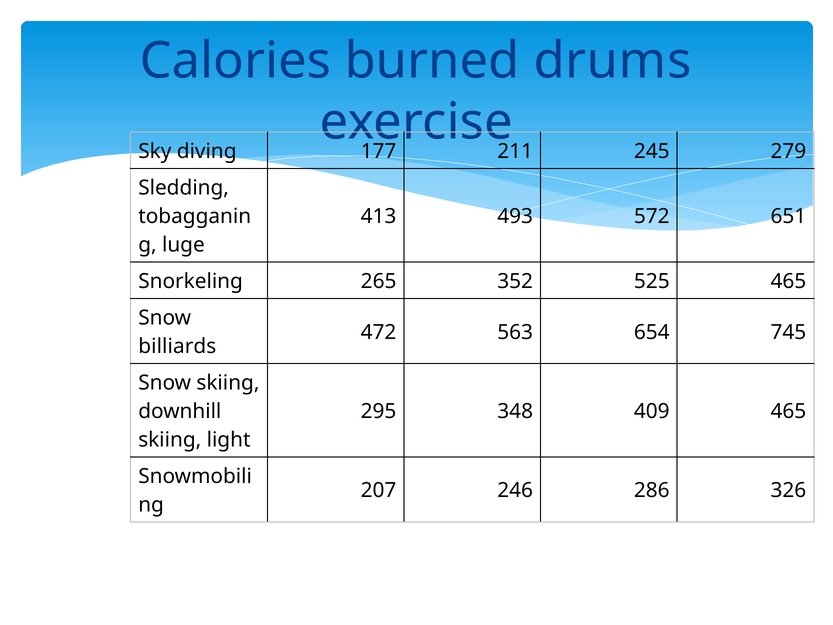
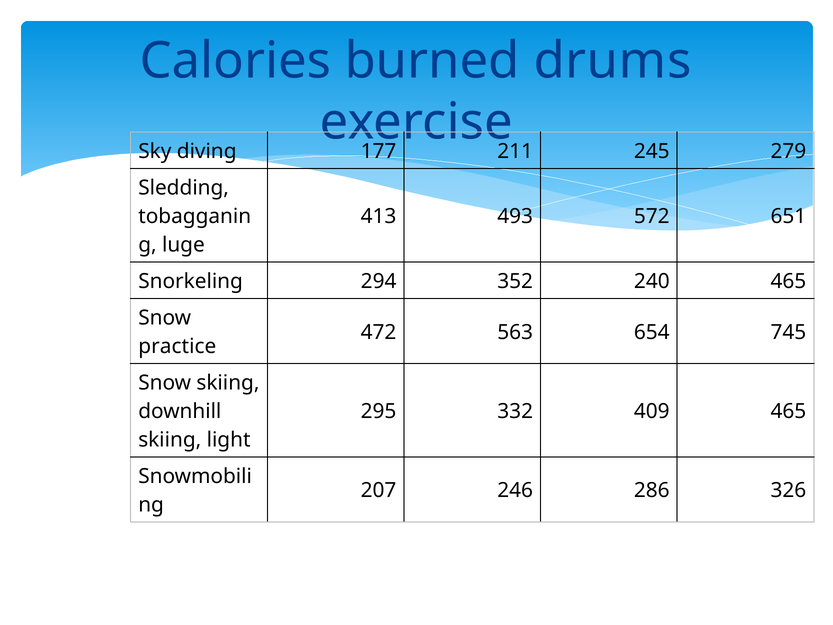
265: 265 -> 294 (379, 281)
525: 525 -> 240 (652, 281)
billiards: billiards -> practice (177, 346)
348: 348 -> 332 (515, 411)
